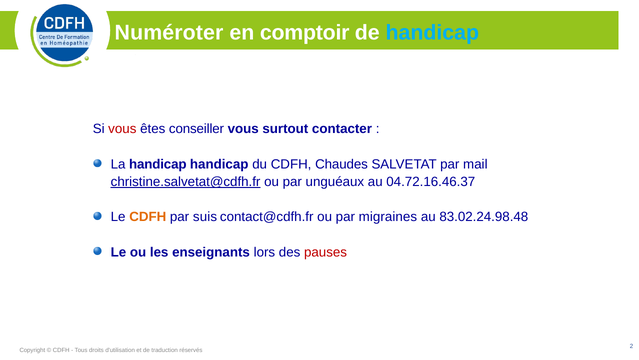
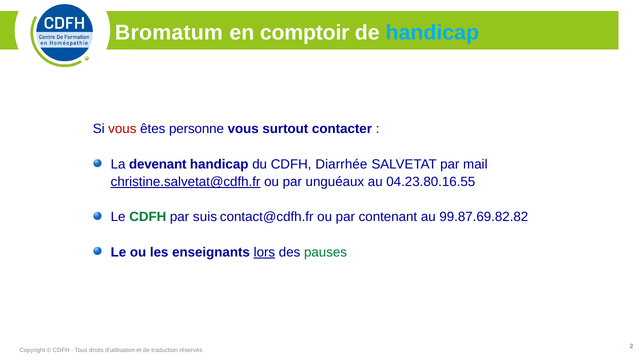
Numéroter: Numéroter -> Bromatum (169, 33)
conseiller: conseiller -> personne (196, 129)
La handicap: handicap -> devenant (158, 164)
Chaudes: Chaudes -> Diarrhée (341, 164)
04.72.16.46.37: 04.72.16.46.37 -> 04.23.80.16.55 (431, 181)
CDFH colour: orange -> green (148, 217)
migraines: migraines -> contenant (388, 217)
83.02.24.98.48: 83.02.24.98.48 -> 99.87.69.82.82 (484, 217)
lors underline: none -> present (264, 252)
pauses colour: red -> green (326, 252)
